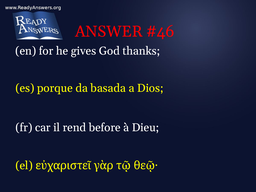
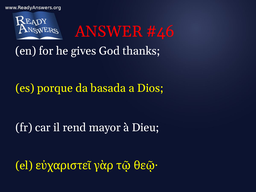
before: before -> mayor (105, 128)
